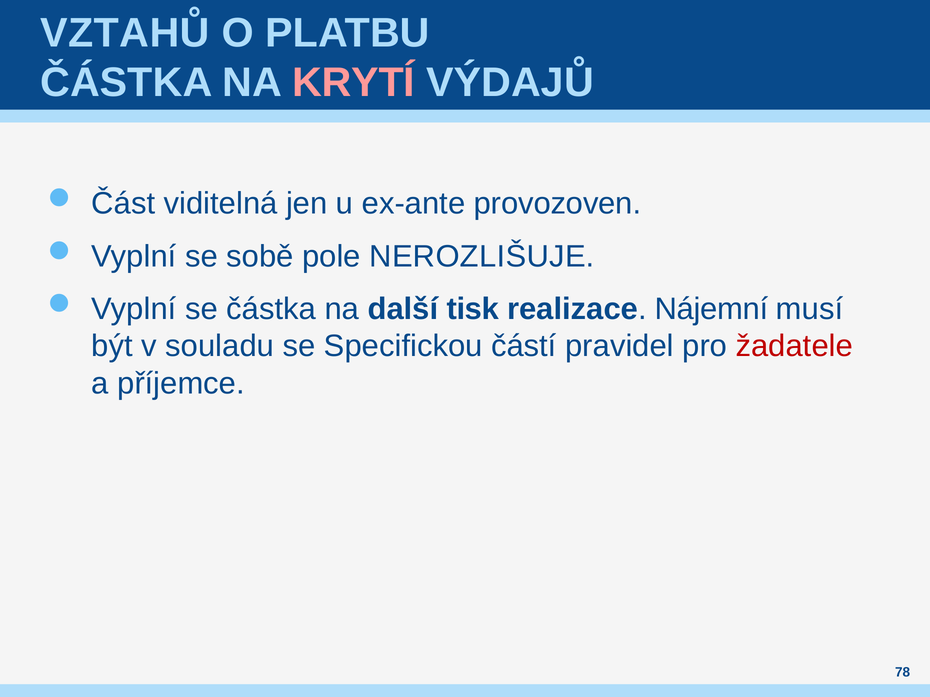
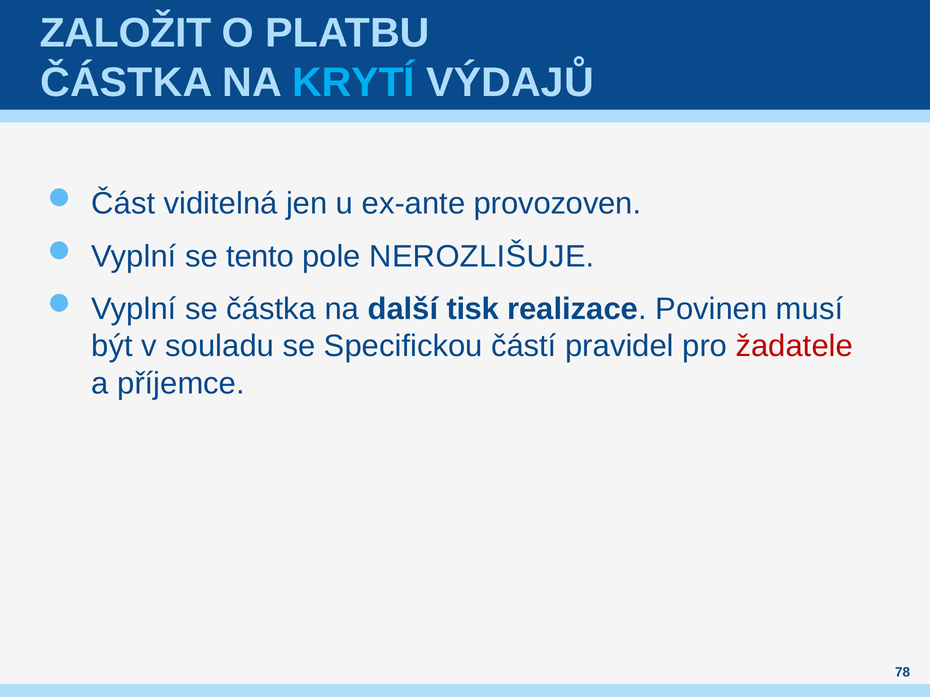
VZTAHŮ: VZTAHŮ -> ZALOŽIT (125, 33)
KRYTÍ colour: pink -> light blue (354, 83)
sobě: sobě -> tento (260, 257)
Nájemní: Nájemní -> Povinen (711, 309)
